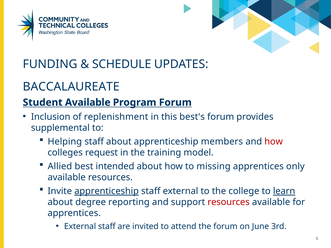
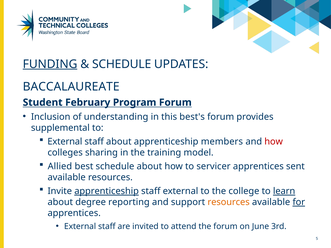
FUNDING underline: none -> present (50, 64)
Student Available: Available -> February (88, 103)
replenishment: replenishment -> understanding (116, 117)
Helping: Helping -> External (65, 142)
request: request -> sharing (101, 153)
best intended: intended -> schedule (115, 167)
missing: missing -> servicer (214, 167)
only: only -> sent (295, 167)
resources colour: red -> orange (229, 202)
for underline: none -> present (299, 202)
